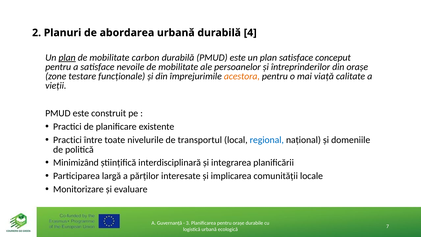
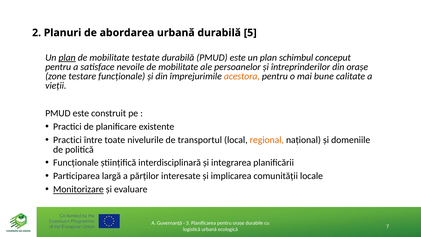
4: 4 -> 5 (250, 33)
carbon: carbon -> testate (146, 58)
plan satisface: satisface -> schimbul (296, 58)
viață: viață -> bune (324, 76)
regional colour: blue -> orange (267, 140)
Minimizând: Minimizând -> Funcționale (76, 163)
Monitorizare underline: none -> present (78, 189)
